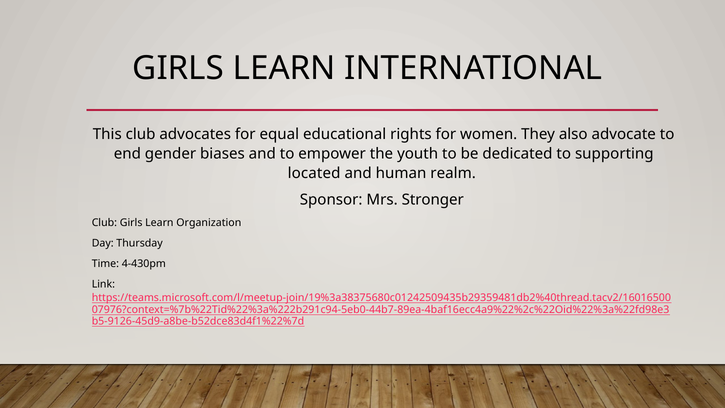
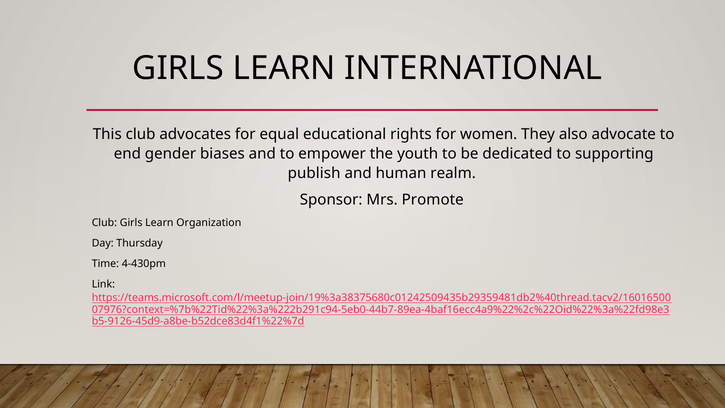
located: located -> publish (314, 173)
Stronger: Stronger -> Promote (433, 200)
